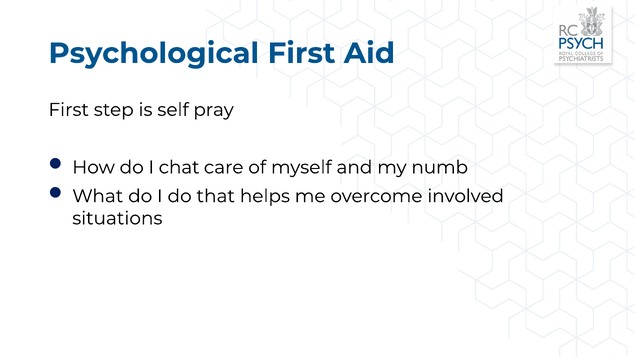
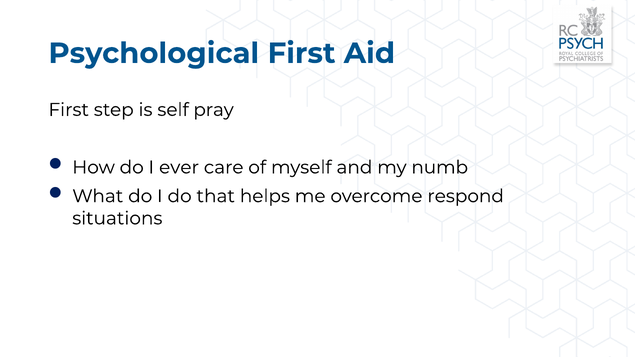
chat: chat -> ever (179, 167)
involved: involved -> respond (466, 196)
